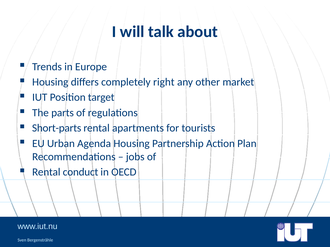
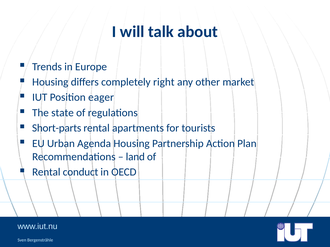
target: target -> eager (101, 98)
parts: parts -> state (62, 113)
jobs: jobs -> land (135, 157)
